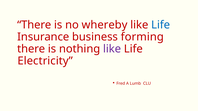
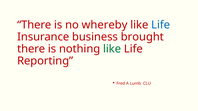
forming: forming -> brought (142, 37)
like colour: purple -> green (112, 49)
Electricity: Electricity -> Reporting (45, 61)
